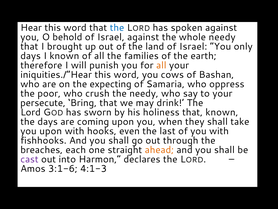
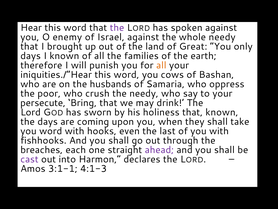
the colour: blue -> purple (117, 28)
behold: behold -> enemy (67, 37)
land of Israel: Israel -> Great (193, 46)
expecting: expecting -> husbands (111, 84)
you upon: upon -> word (51, 131)
ahead colour: orange -> purple (159, 150)
3:1-6: 3:1-6 -> 3:1-1 (63, 168)
